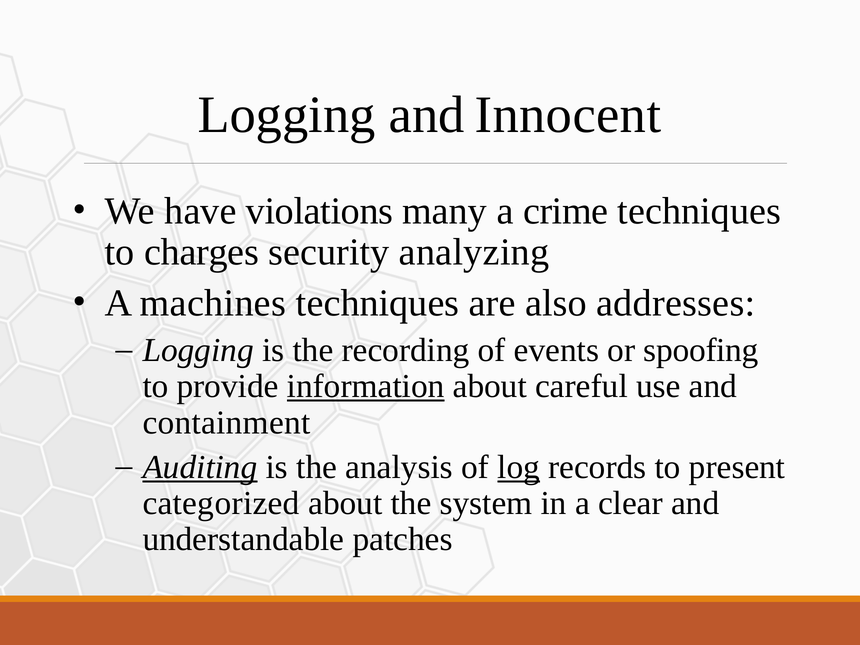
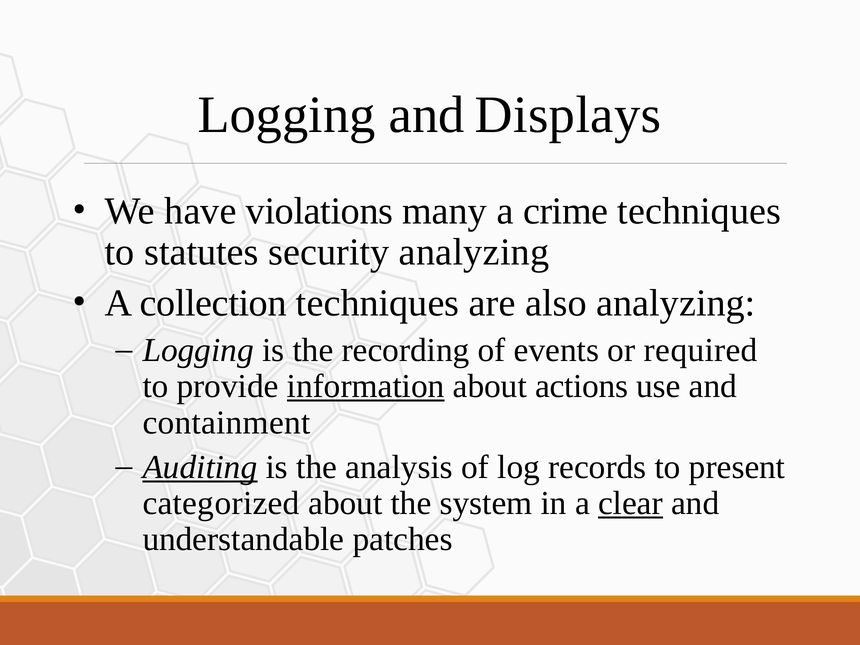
Innocent: Innocent -> Displays (568, 115)
charges: charges -> statutes (201, 252)
machines: machines -> collection (213, 303)
also addresses: addresses -> analyzing (676, 303)
spoofing: spoofing -> required (701, 350)
careful: careful -> actions (582, 386)
log underline: present -> none (519, 467)
clear underline: none -> present (631, 503)
